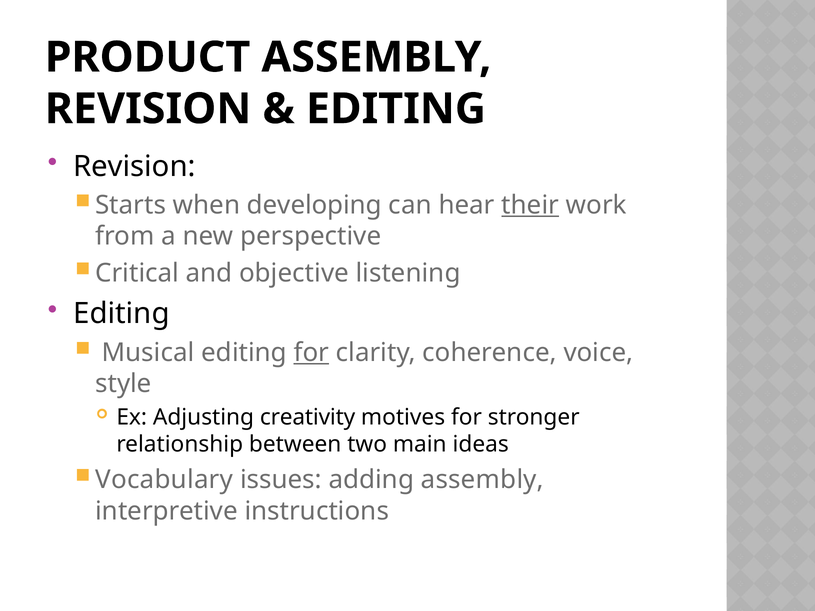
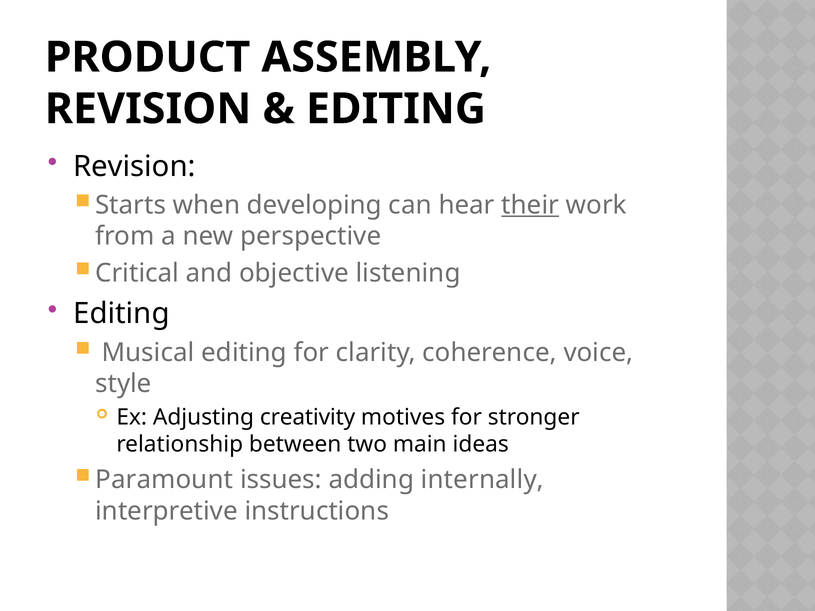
for underline: present -> none (311, 353)
Vocabulary: Vocabulary -> Paramount (164, 480)
adding assembly: assembly -> internally (482, 480)
